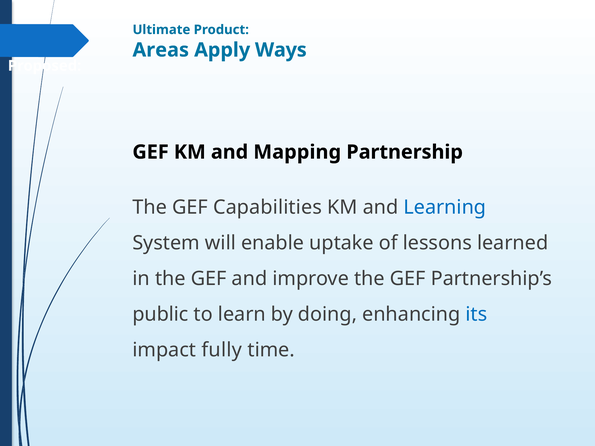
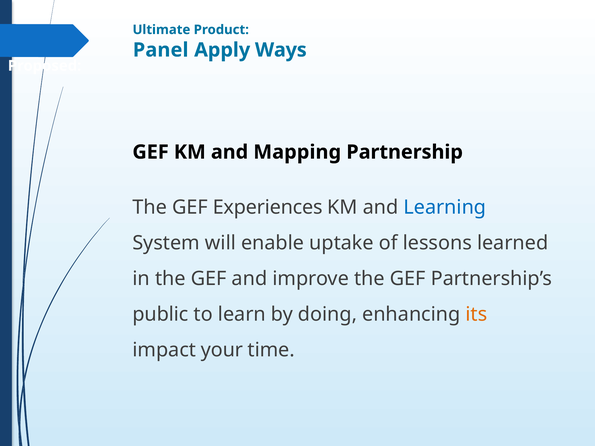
Areas: Areas -> Panel (161, 50)
Capabilities: Capabilities -> Experiences (268, 207)
its colour: blue -> orange (476, 314)
fully: fully -> your (222, 350)
